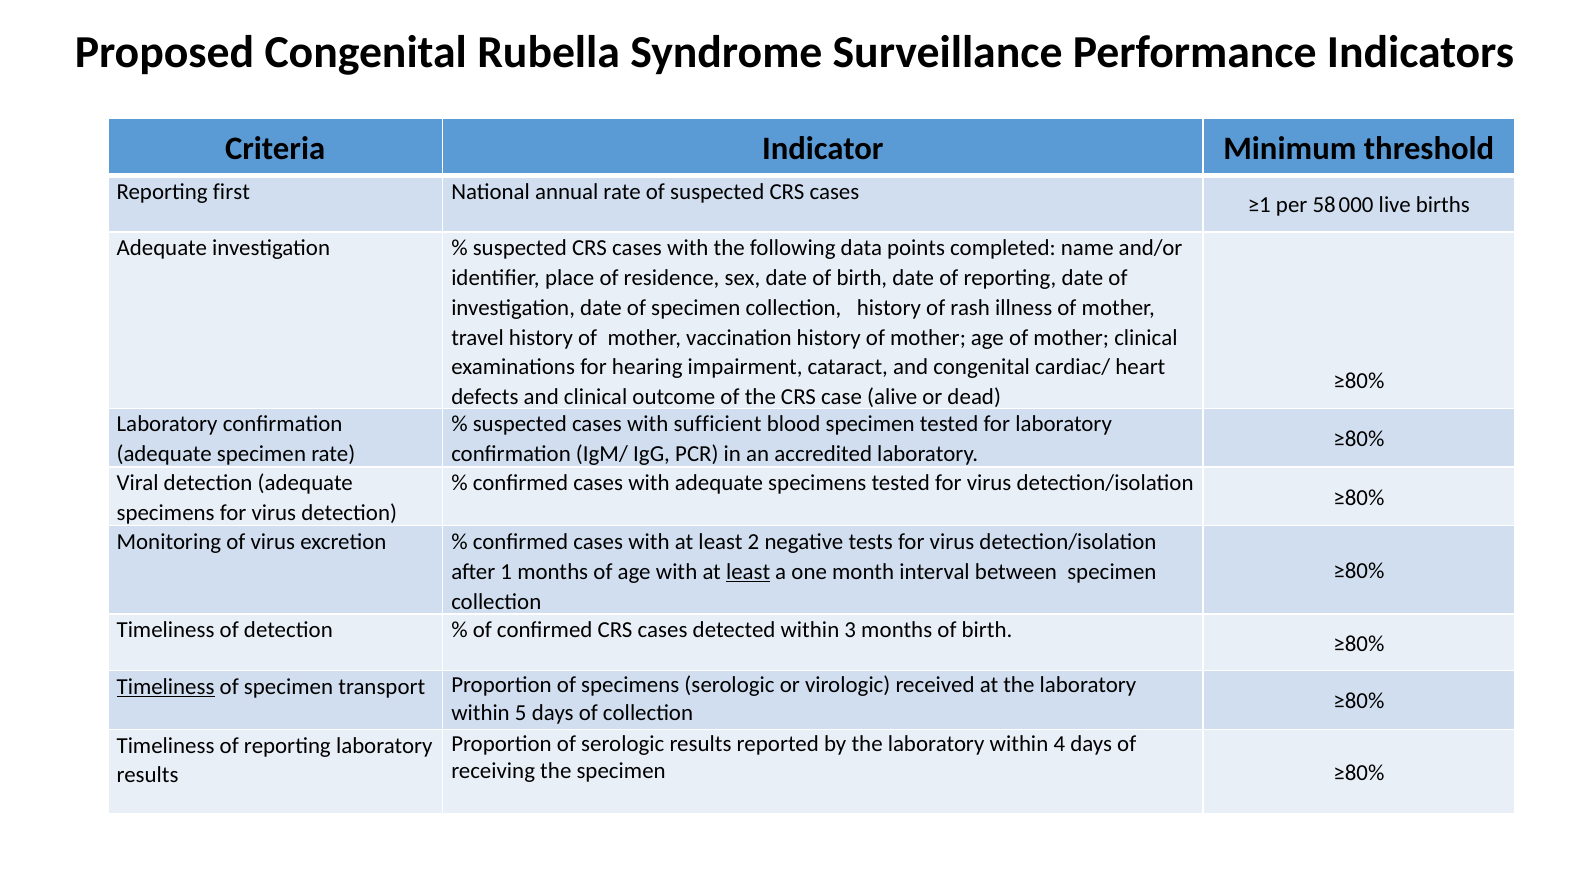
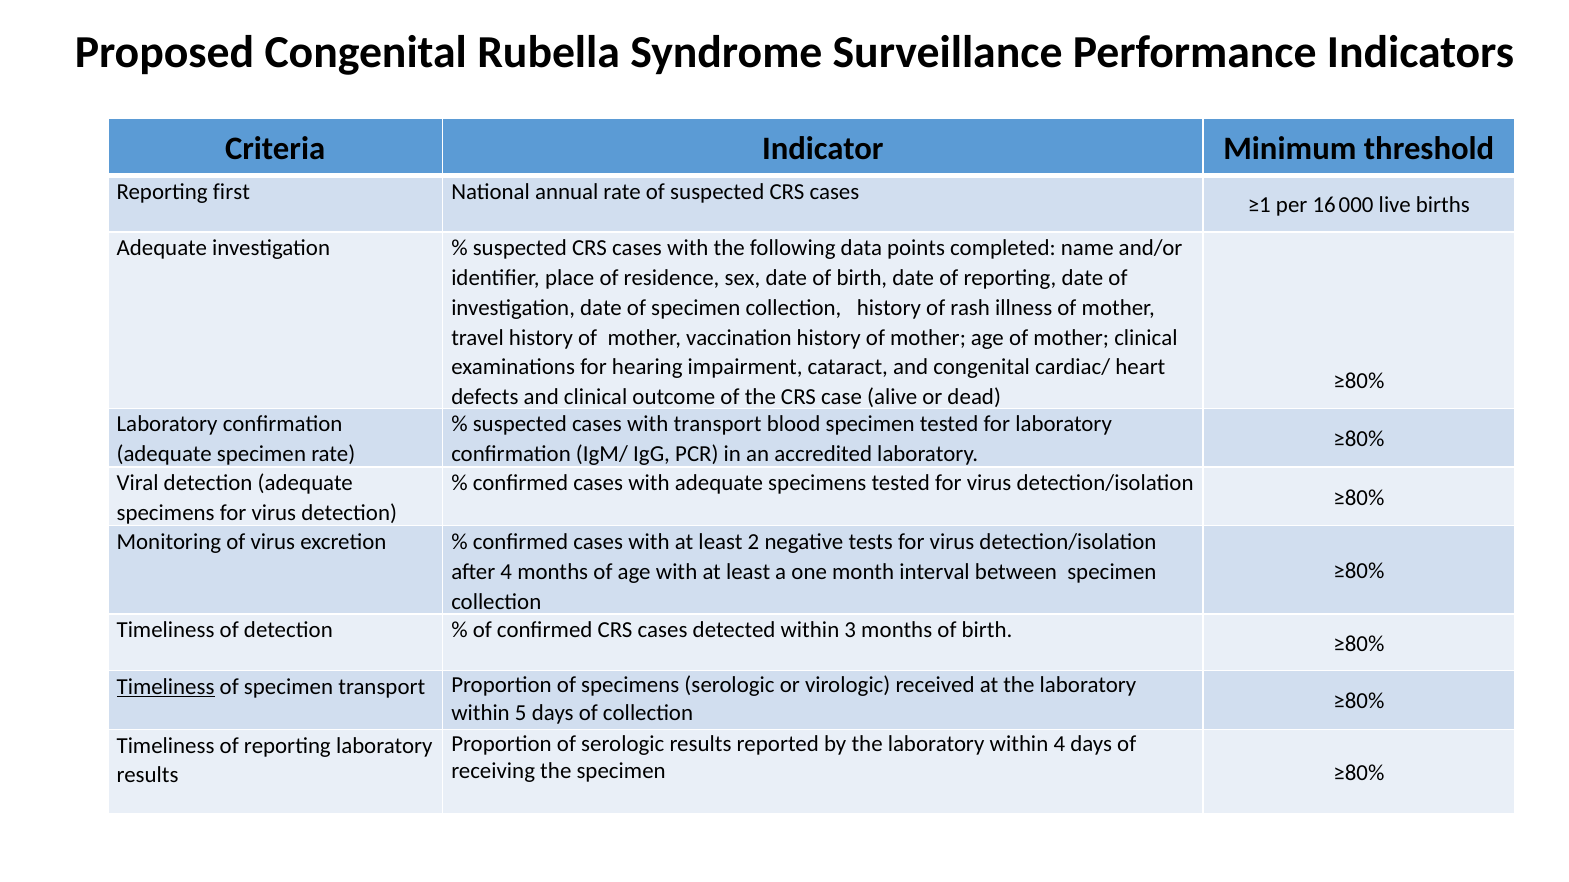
58: 58 -> 16 (1324, 205)
with sufficient: sufficient -> transport (718, 425)
after 1: 1 -> 4 (506, 572)
least underline: present -> none (748, 572)
